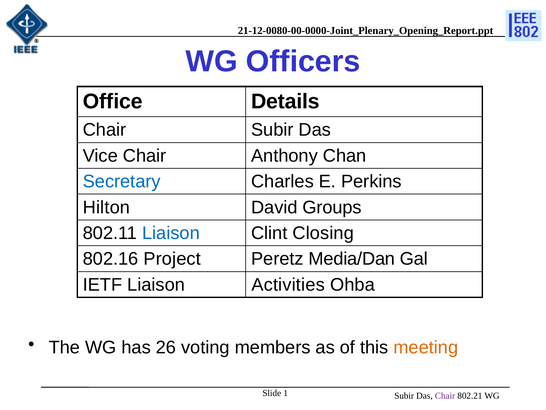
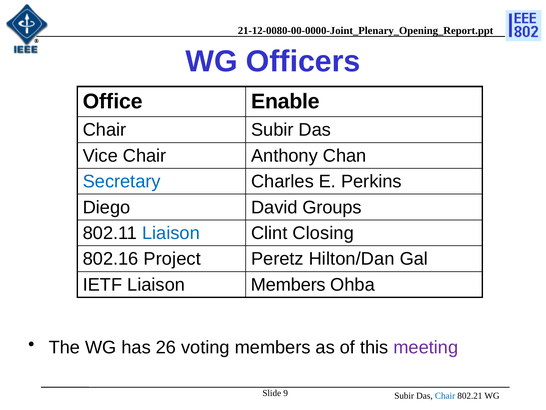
Details: Details -> Enable (285, 101)
Hilton: Hilton -> Diego (107, 207)
Media/Dan: Media/Dan -> Hilton/Dan (352, 259)
Liaison Activities: Activities -> Members (288, 284)
meeting colour: orange -> purple (426, 347)
1: 1 -> 9 (286, 393)
Chair colour: purple -> blue (445, 395)
